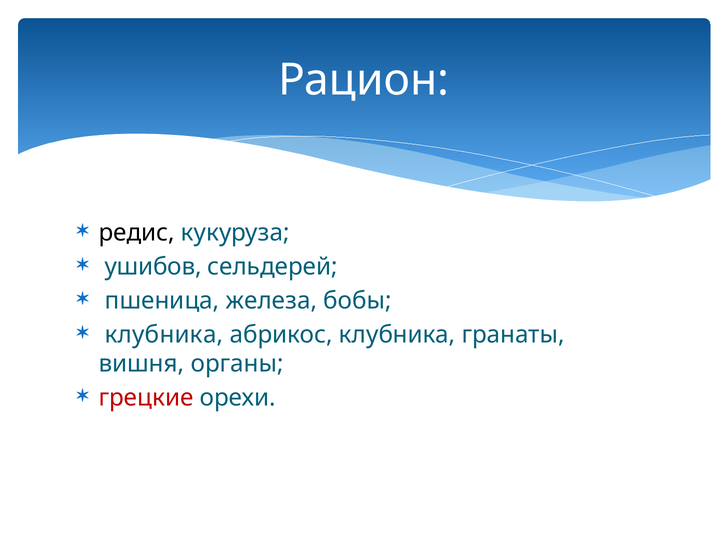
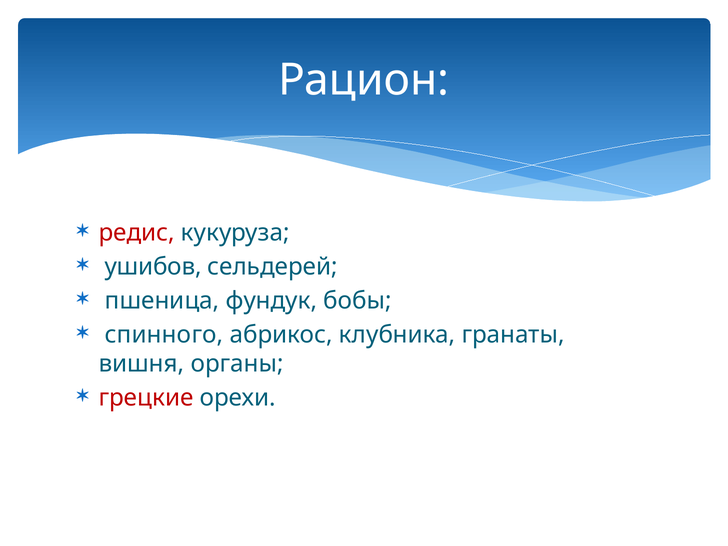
редис colour: black -> red (137, 233)
железа: железа -> фундук (271, 301)
клубника: клубника -> спинного (164, 335)
